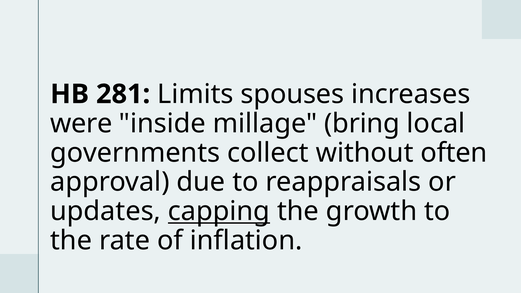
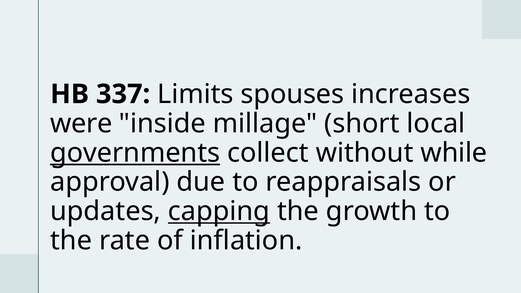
281: 281 -> 337 (123, 94)
bring: bring -> short (362, 123)
governments underline: none -> present (135, 153)
often: often -> while (454, 153)
